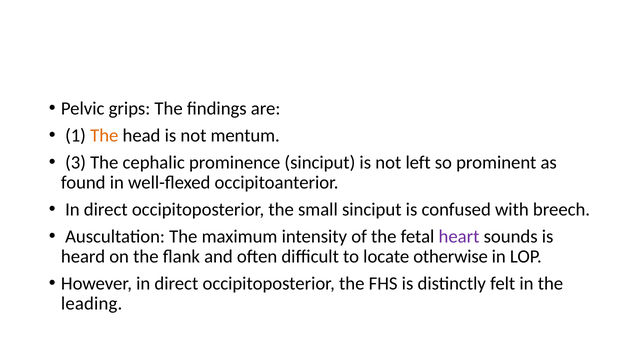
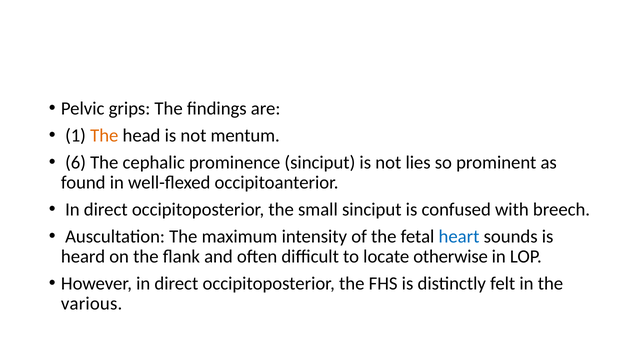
3: 3 -> 6 (76, 162)
left: left -> lies (418, 162)
heart colour: purple -> blue (459, 236)
leading: leading -> various (92, 304)
